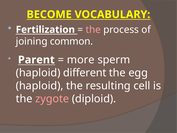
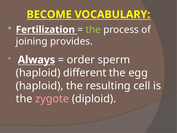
the colour: pink -> light green (93, 30)
common: common -> provides (71, 41)
Parent: Parent -> Always (36, 60)
more: more -> order (81, 60)
